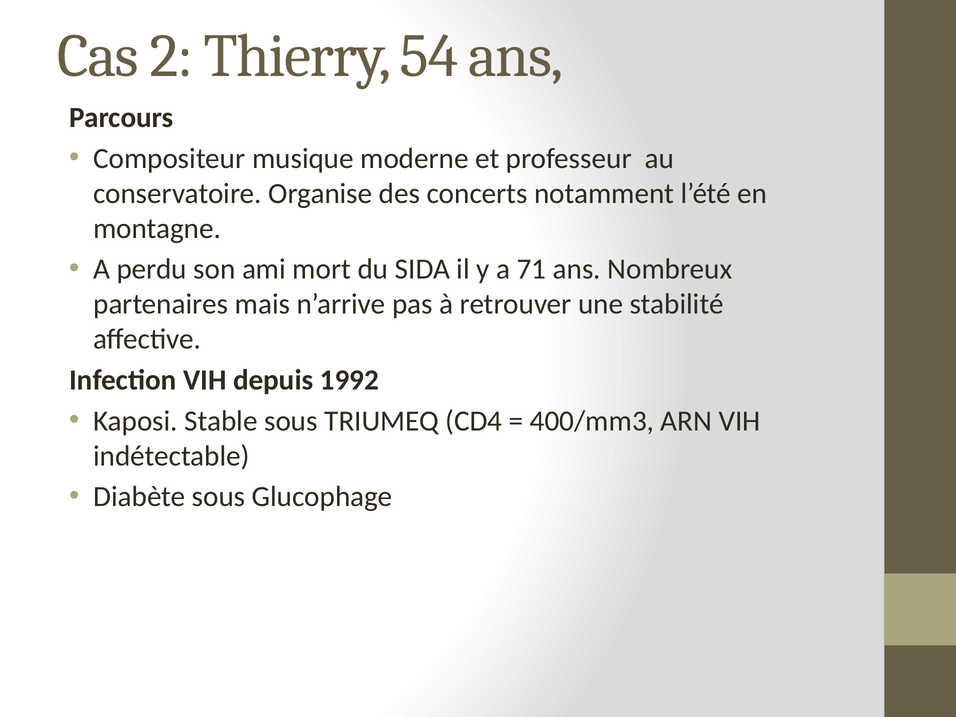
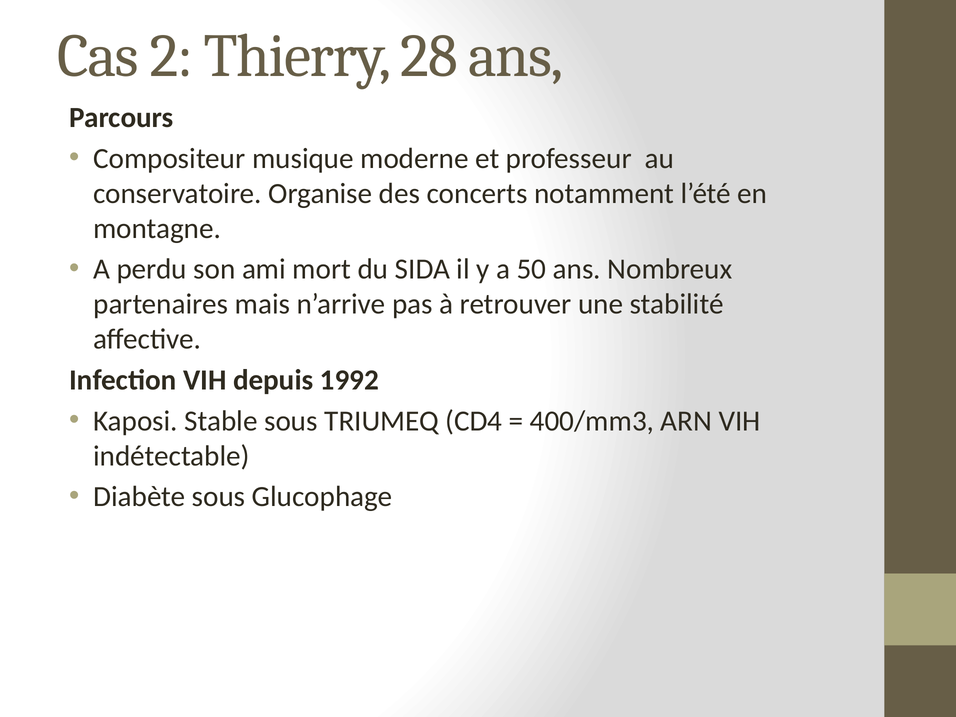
54: 54 -> 28 (429, 56)
71: 71 -> 50 (531, 269)
